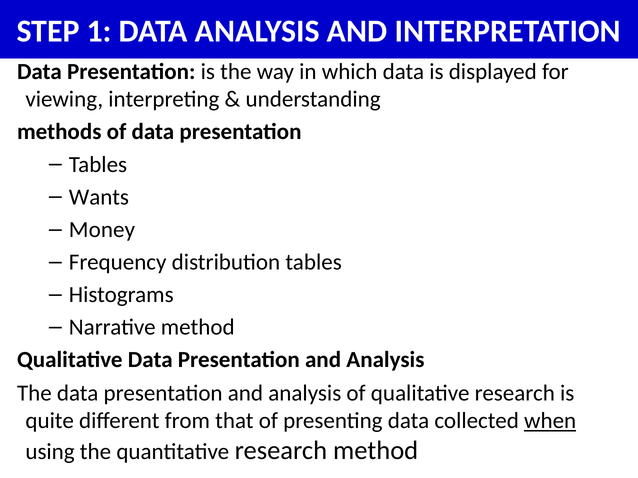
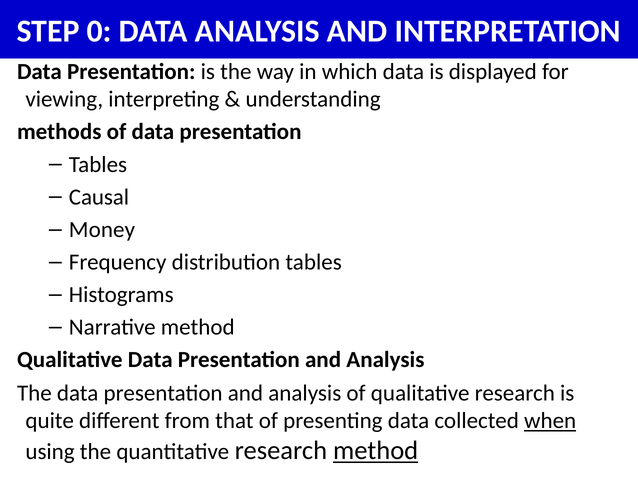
1: 1 -> 0 (99, 31)
Wants: Wants -> Causal (99, 197)
method underline: none -> present (376, 451)
